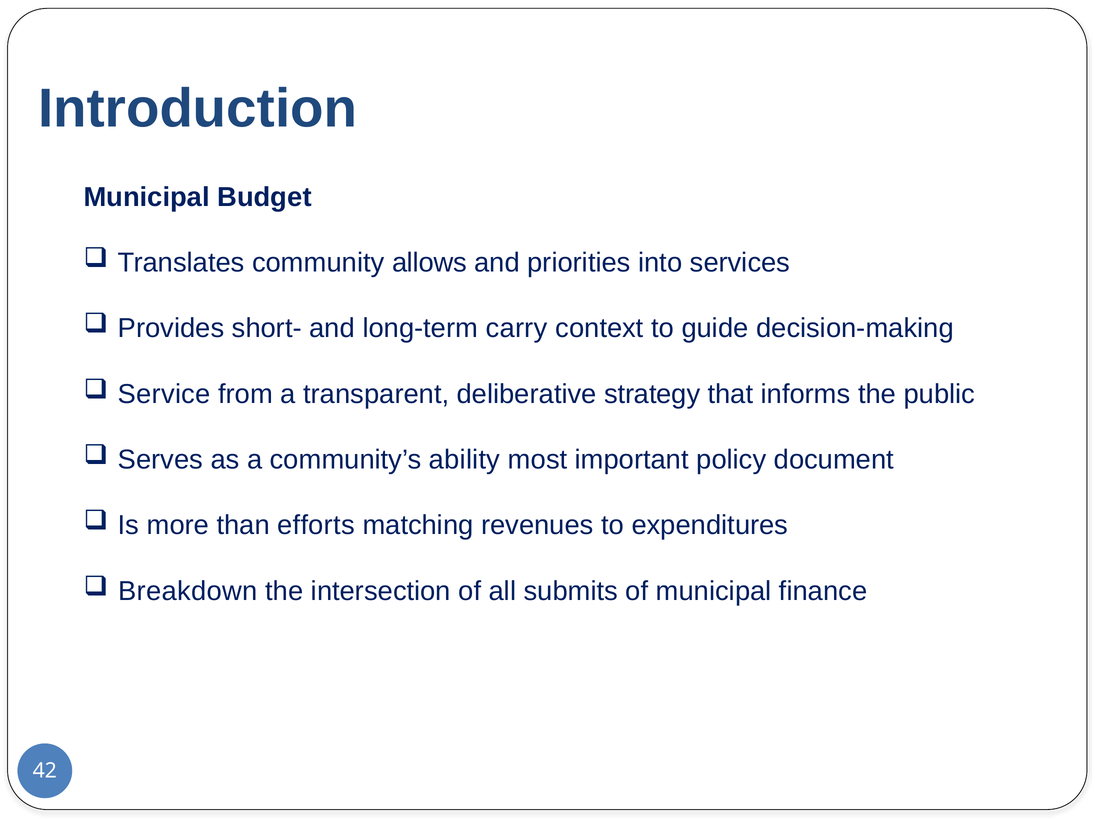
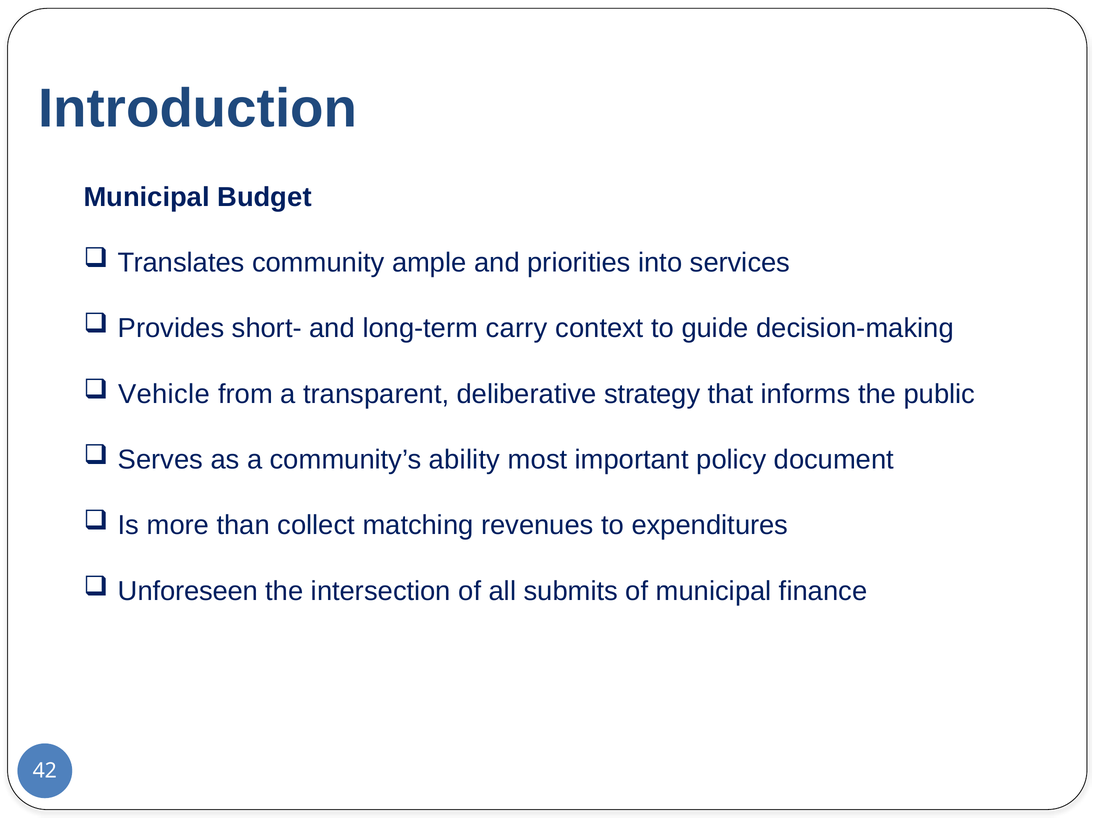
allows: allows -> ample (429, 263)
Service: Service -> Vehicle (164, 394)
efforts: efforts -> collect (316, 526)
Breakdown: Breakdown -> Unforeseen (188, 591)
